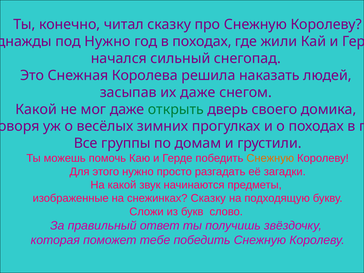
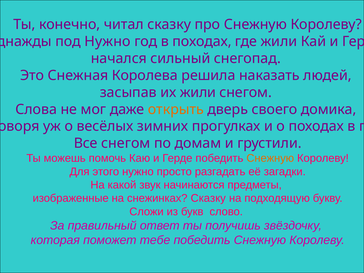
их даже: даже -> жили (198, 92)
Какой: Какой -> Слова (36, 109)
открыть colour: green -> orange (176, 109)
Все группы: группы -> снегом (126, 143)
